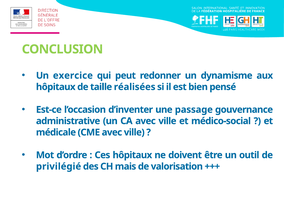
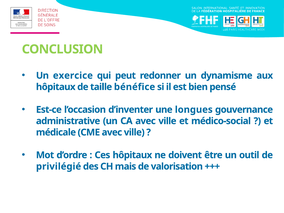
réalisées: réalisées -> bénéfice (135, 87)
passage: passage -> longues (194, 110)
